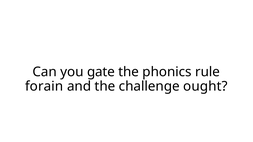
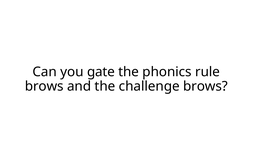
forain: forain -> brows (44, 87)
challenge ought: ought -> brows (205, 87)
